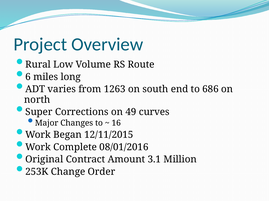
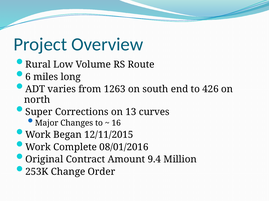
686: 686 -> 426 (210, 90)
49: 49 -> 13 (131, 112)
3.1: 3.1 -> 9.4 (154, 160)
